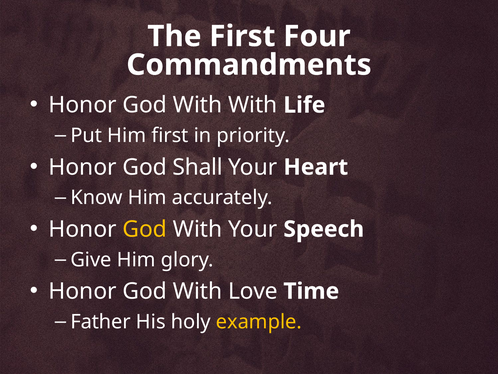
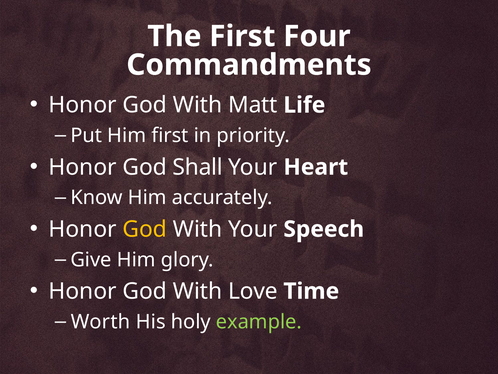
With With: With -> Matt (253, 105)
Father: Father -> Worth (100, 321)
example colour: yellow -> light green (259, 321)
